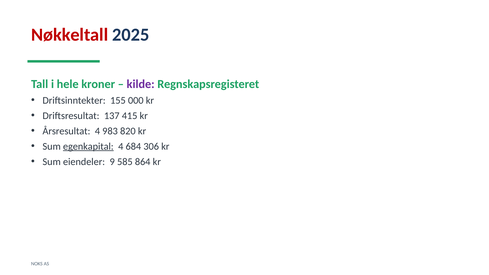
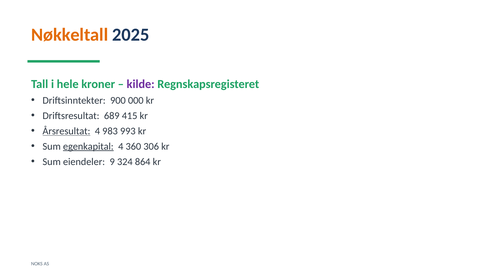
Nøkkeltall colour: red -> orange (70, 35)
155: 155 -> 900 (118, 101)
137: 137 -> 689 (112, 116)
Årsresultat underline: none -> present (66, 131)
820: 820 -> 993 (128, 131)
684: 684 -> 360 (133, 146)
585: 585 -> 324 (125, 162)
